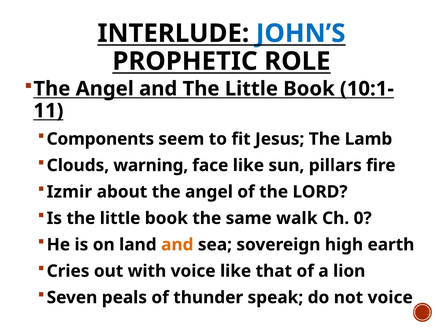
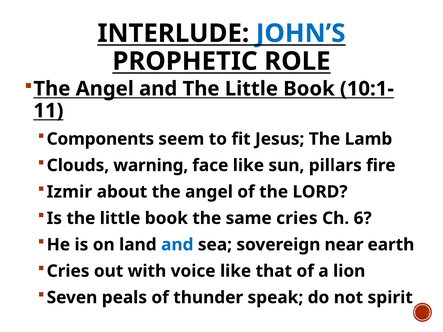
same walk: walk -> cries (297, 218)
0: 0 -> 6 (363, 218)
and colour: orange -> blue (177, 245)
high: high -> near (344, 245)
not voice: voice -> spirit (390, 298)
